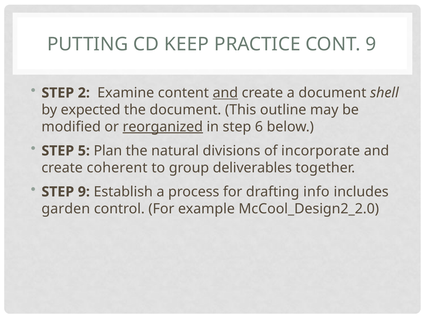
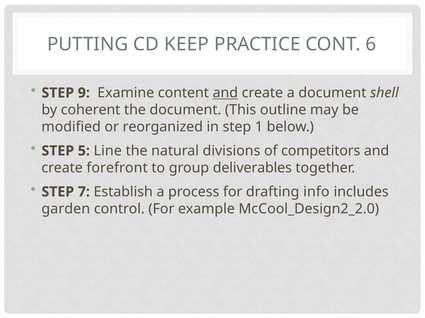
CONT 9: 9 -> 6 (371, 44)
2: 2 -> 9 (84, 93)
expected: expected -> coherent (91, 110)
reorganized underline: present -> none (163, 127)
6: 6 -> 1 (259, 127)
Plan: Plan -> Line (108, 151)
incorporate: incorporate -> competitors (321, 151)
coherent: coherent -> forefront (117, 168)
STEP 9: 9 -> 7 (84, 192)
